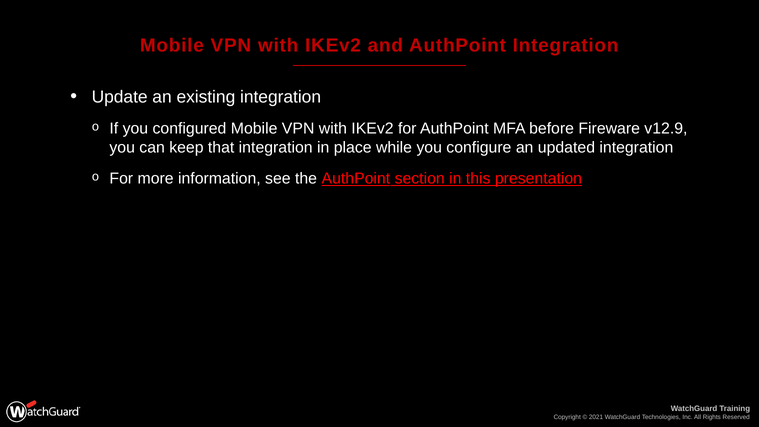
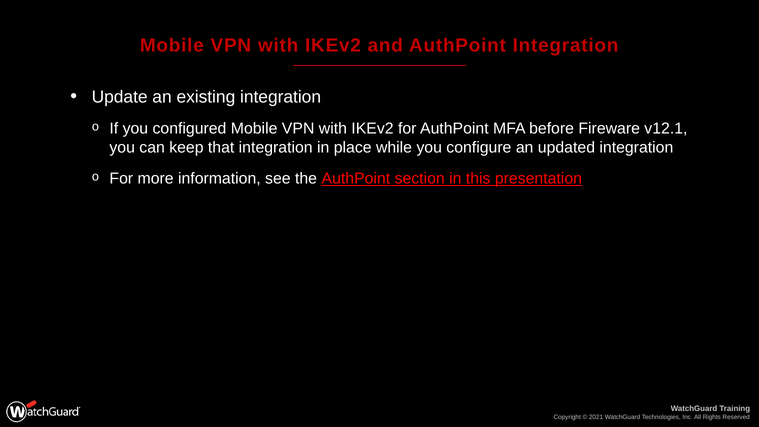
v12.9: v12.9 -> v12.1 (666, 129)
